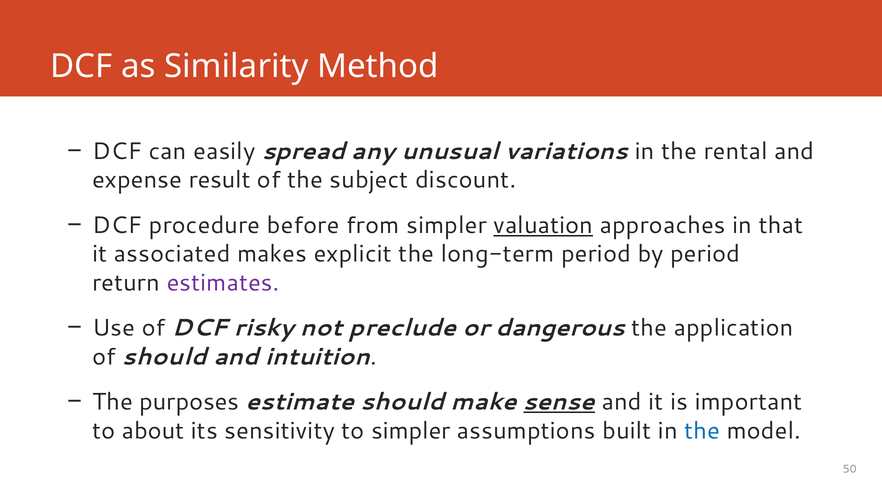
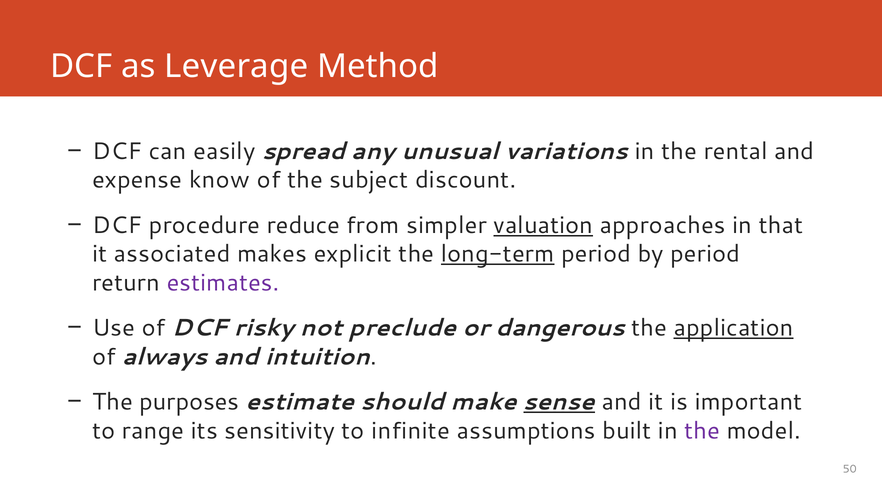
Similarity: Similarity -> Leverage (236, 67)
result: result -> know (219, 180)
before: before -> reduce (303, 225)
long-term underline: none -> present (498, 254)
application underline: none -> present (734, 328)
of should: should -> always (165, 357)
about: about -> range (153, 431)
to simpler: simpler -> infinite (411, 431)
the colour: blue -> purple (702, 431)
